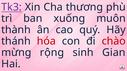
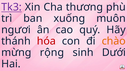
thành: thành -> ngươi (16, 30)
chào colour: red -> orange (114, 41)
Gian: Gian -> Dưới (114, 53)
